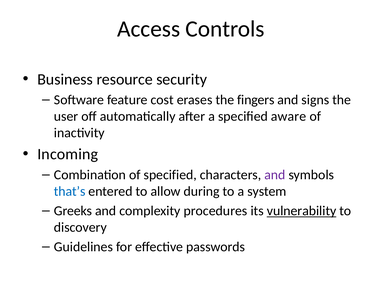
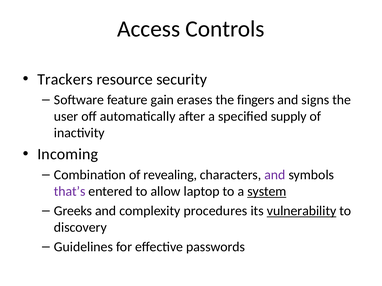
Business: Business -> Trackers (65, 79)
cost: cost -> gain (162, 100)
aware: aware -> supply (289, 117)
of specified: specified -> revealing (170, 175)
that’s colour: blue -> purple (70, 192)
during: during -> laptop (202, 192)
system underline: none -> present (267, 192)
